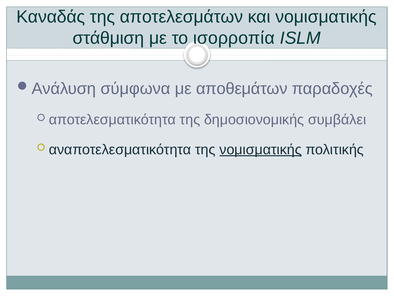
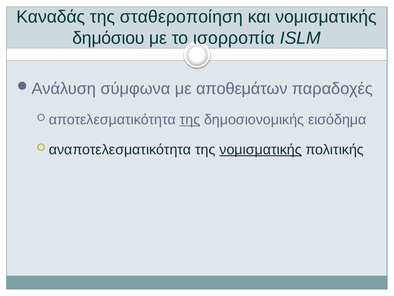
αποτελεσμάτων: αποτελεσμάτων -> σταθεροποίηση (181, 17)
στάθμιση: στάθμιση -> δημόσιου (108, 38)
της underline: none -> present (190, 120)
συμβάλει: συμβάλει -> εισόδημα (337, 120)
